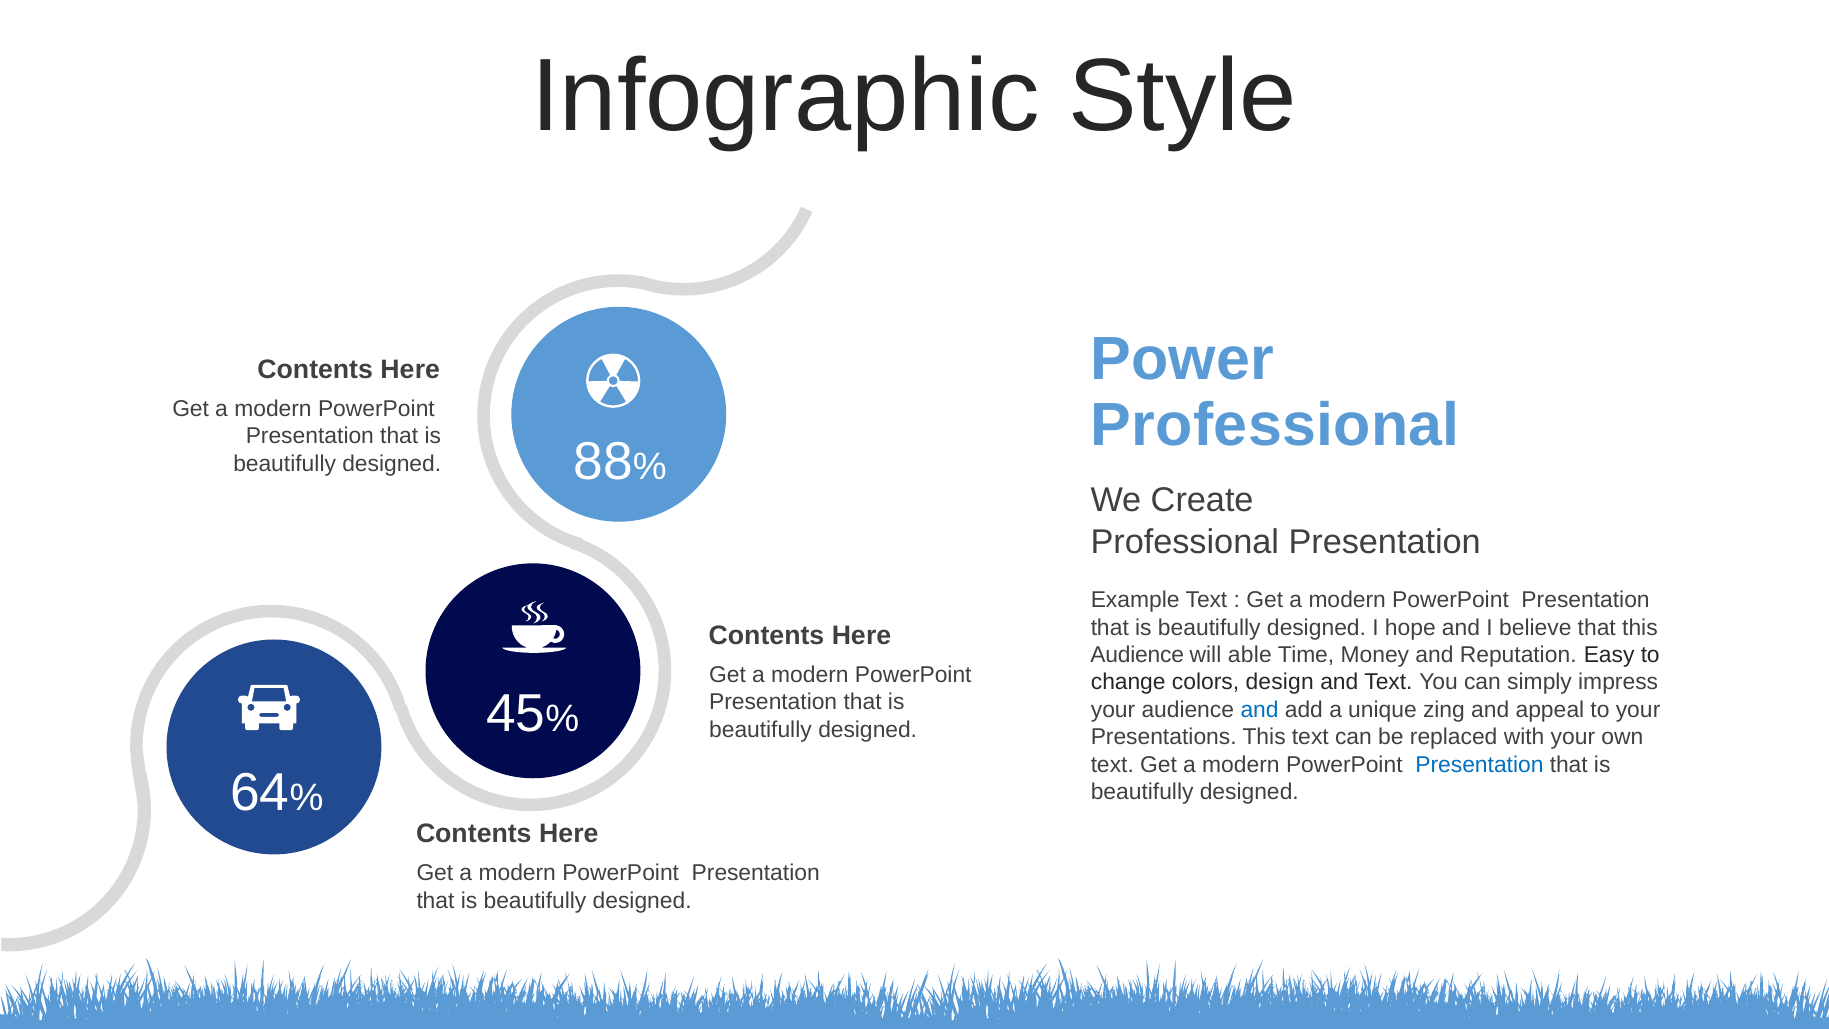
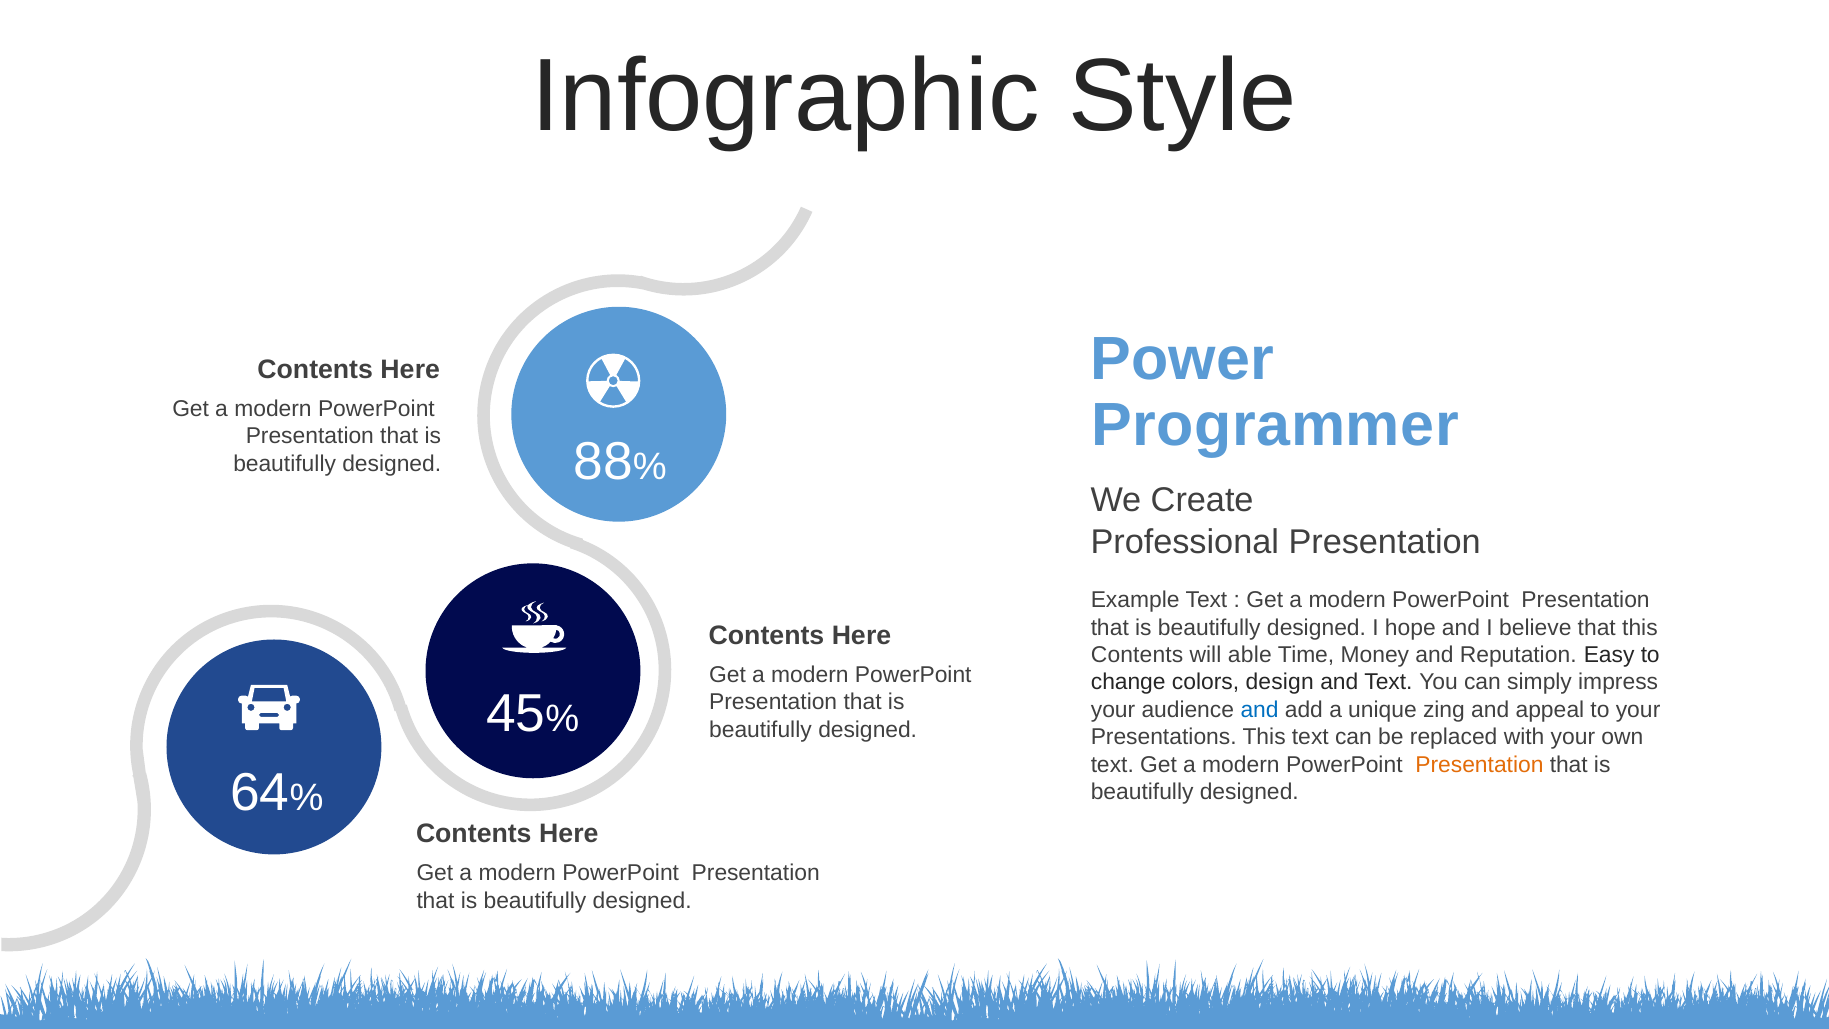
Professional: Professional -> Programmer (1275, 426)
Audience: Audience -> Contents (1137, 655)
Presentation colour: blue -> orange (1479, 765)
